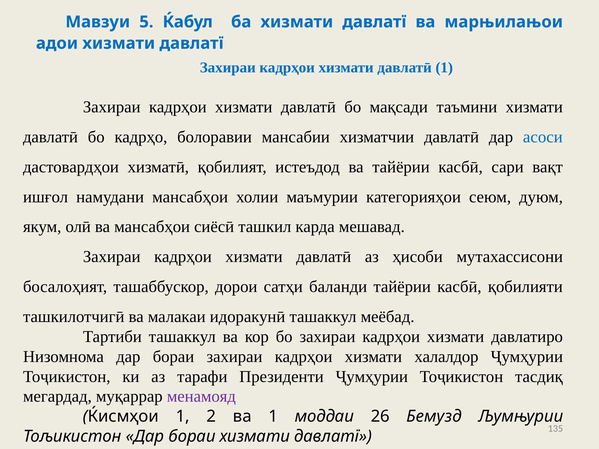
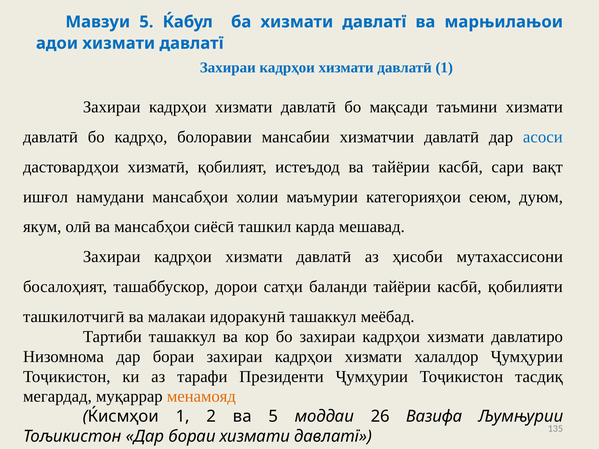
менамояд colour: purple -> orange (201, 397)
ва 1: 1 -> 5 (273, 417)
Бемузд: Бемузд -> Вазифа (434, 417)
